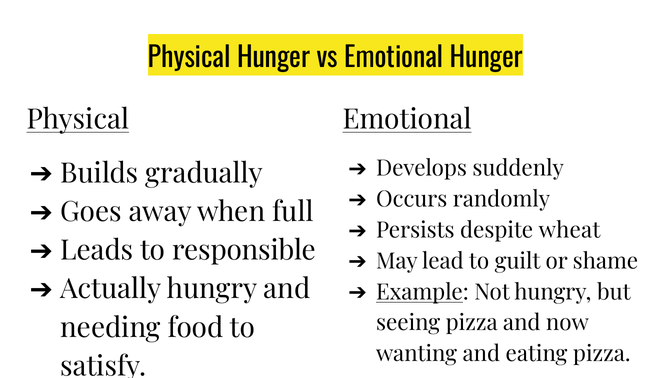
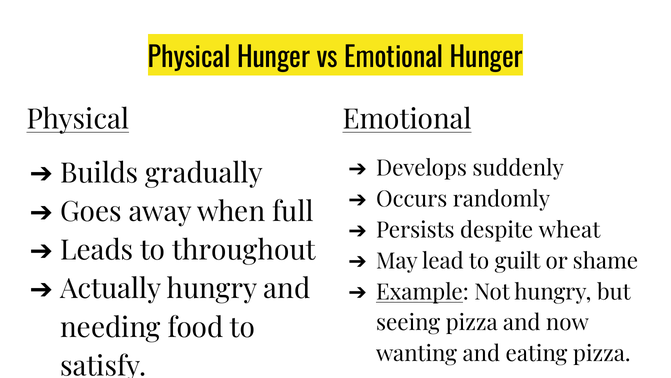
responsible: responsible -> throughout (244, 250)
